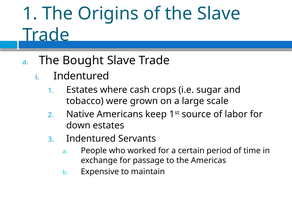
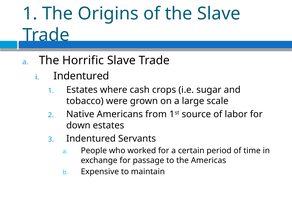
Bought: Bought -> Horrific (83, 60)
keep: keep -> from (156, 114)
